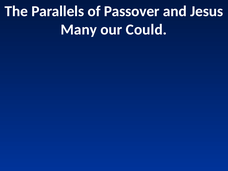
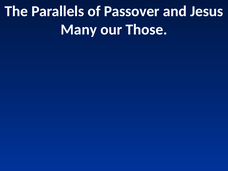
Could: Could -> Those (146, 30)
